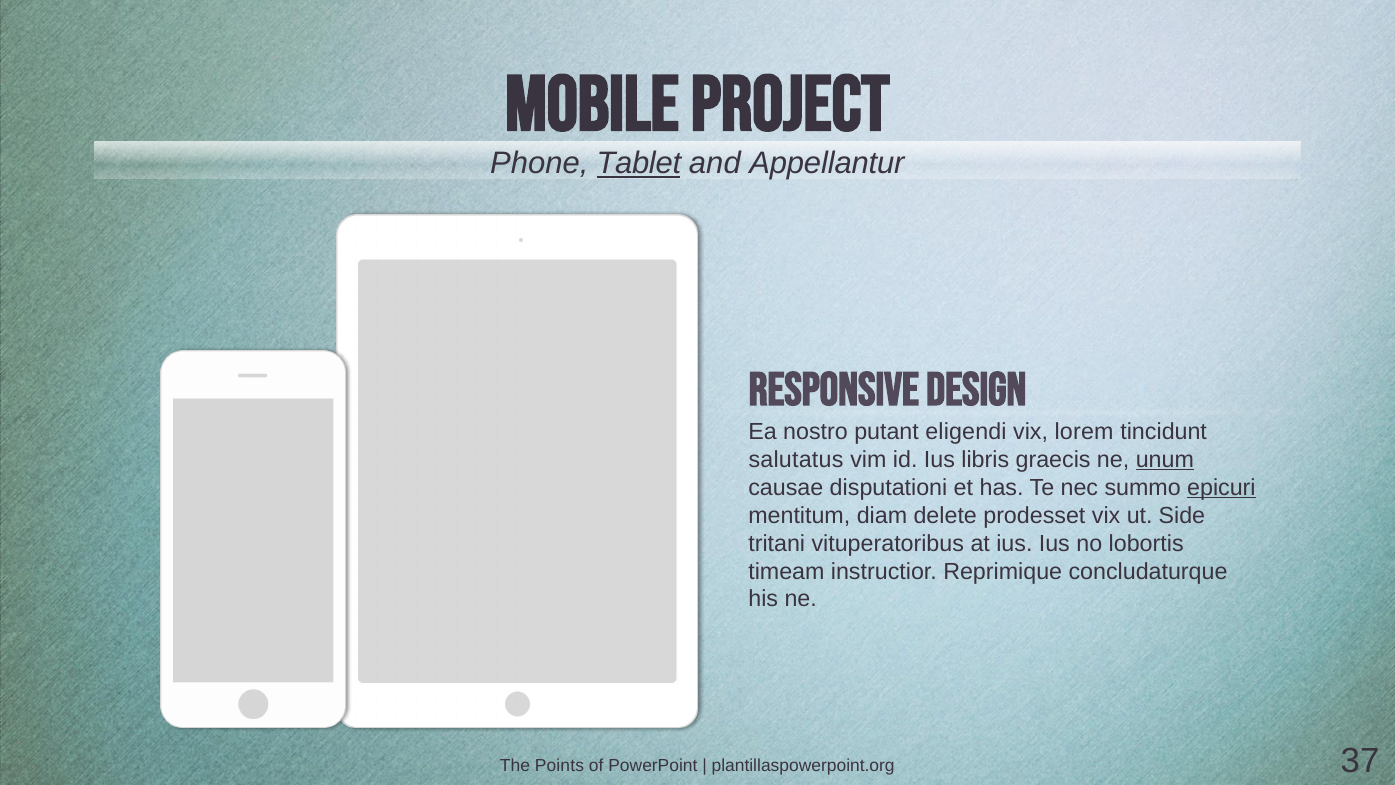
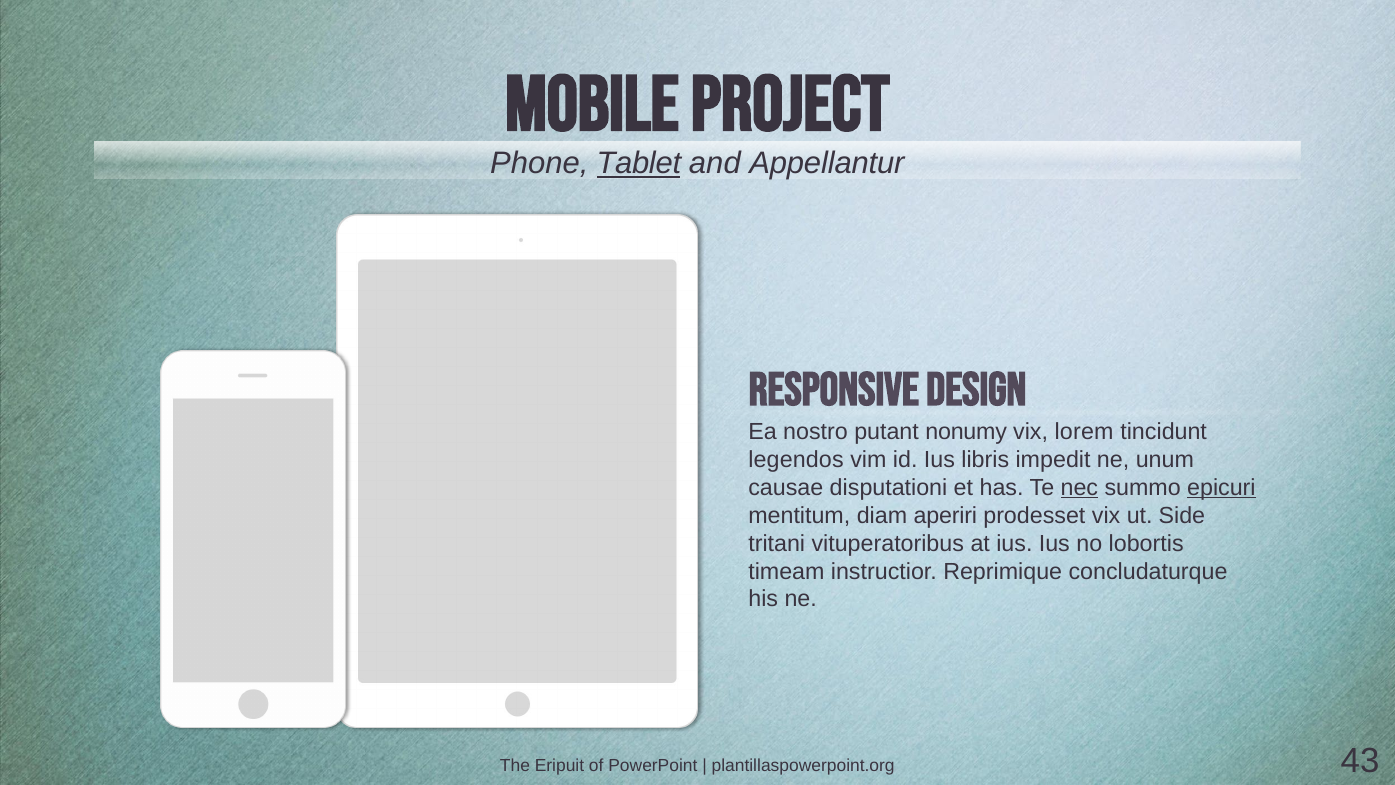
eligendi: eligendi -> nonumy (966, 432)
salutatus: salutatus -> legendos (796, 460)
graecis: graecis -> impedit (1053, 460)
unum underline: present -> none (1165, 460)
nec underline: none -> present (1079, 487)
delete: delete -> aperiri (945, 515)
Points: Points -> Eripuit (559, 765)
37: 37 -> 43 (1360, 761)
